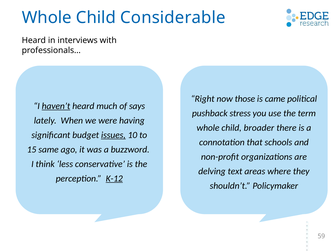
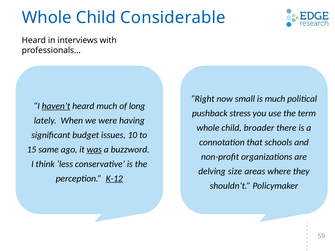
those: those -> small (245, 99)
is came: came -> much (275, 99)
says: says -> long (137, 106)
issues underline: present -> none (113, 135)
was underline: none -> present (94, 150)
text: text -> size (235, 171)
